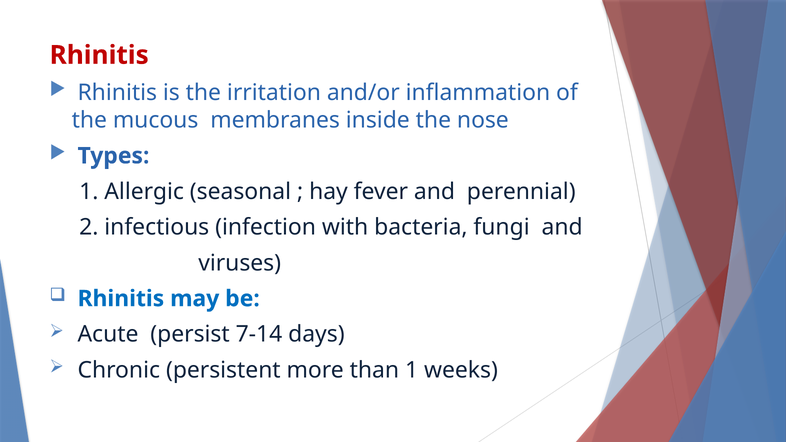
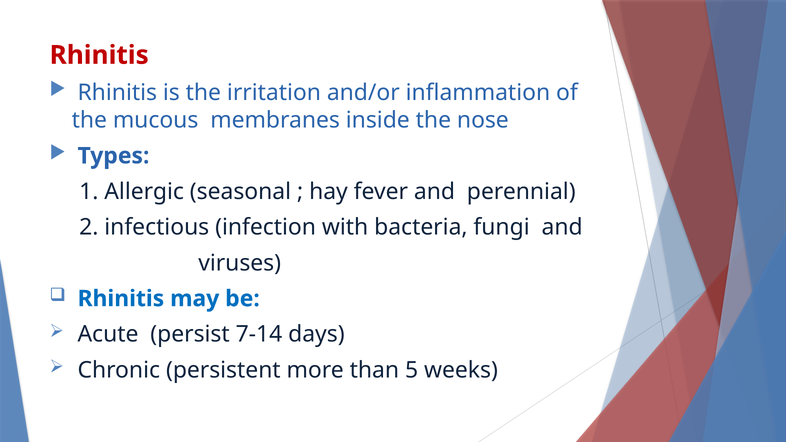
than 1: 1 -> 5 (412, 370)
